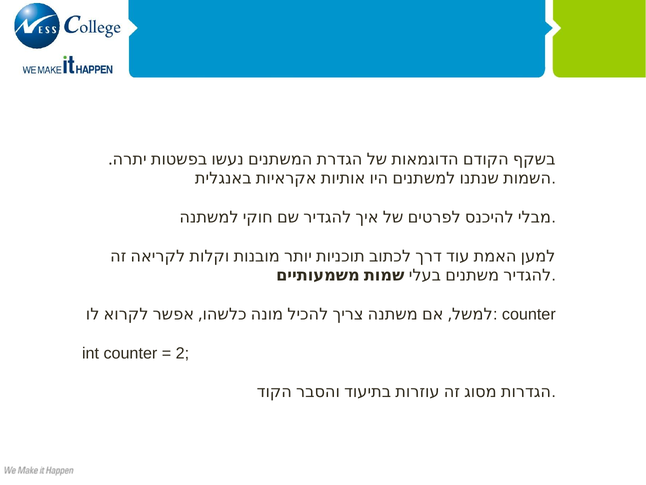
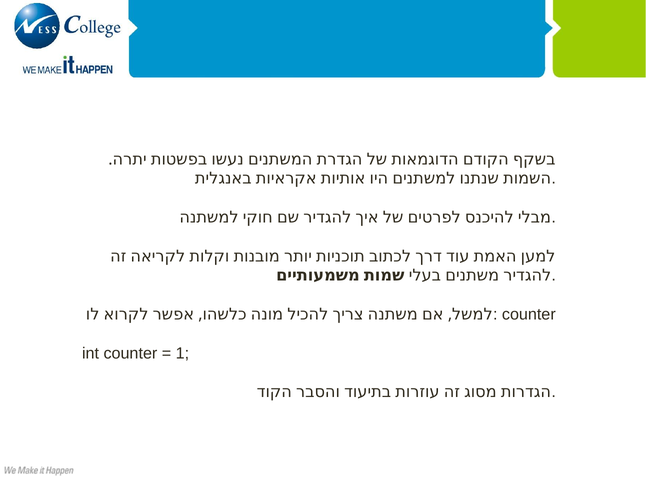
2: 2 -> 1 (182, 353)
